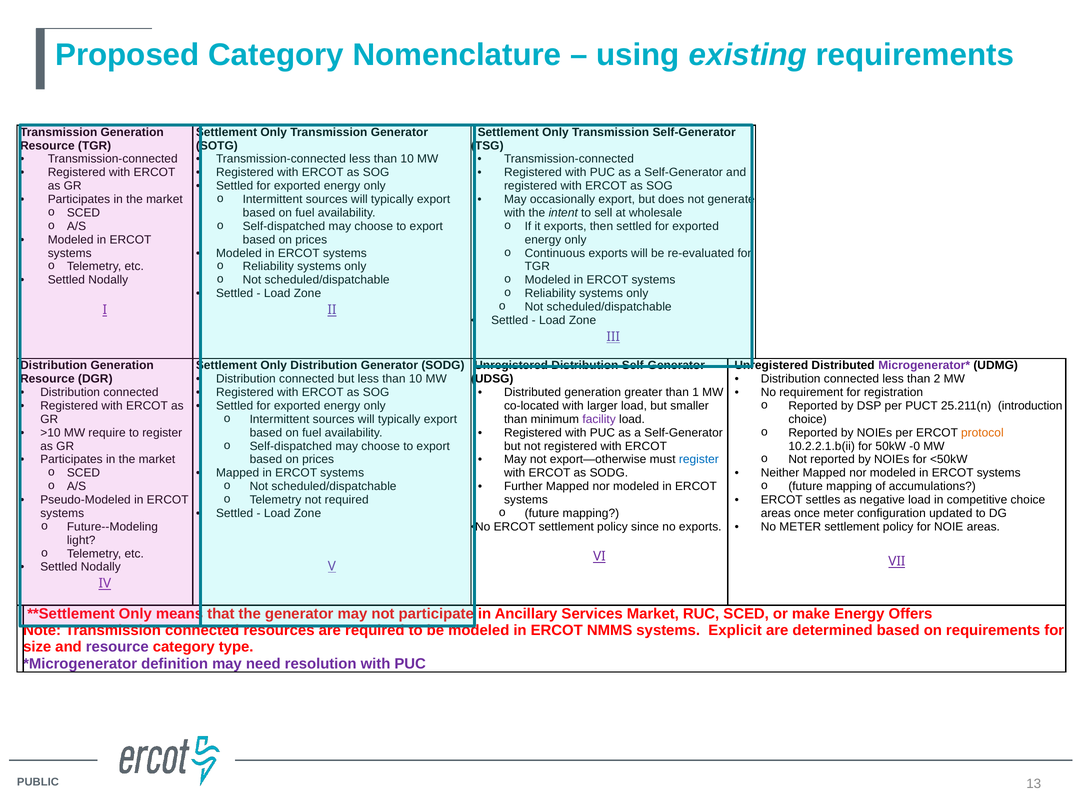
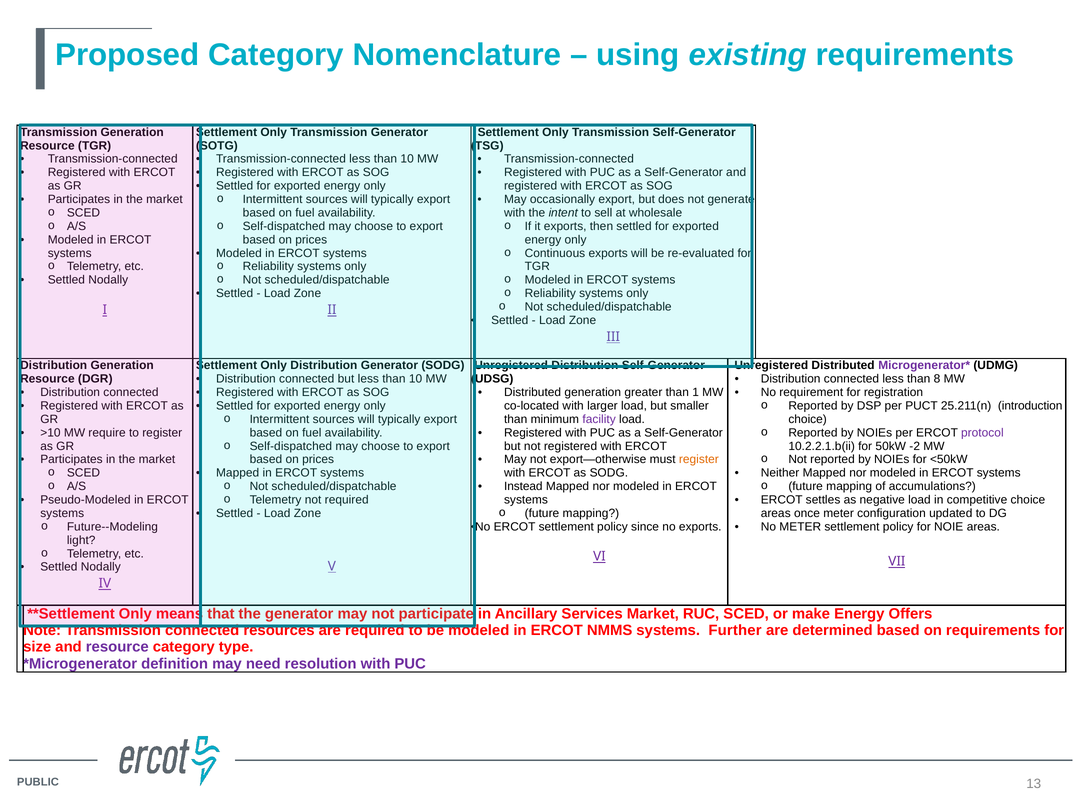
2: 2 -> 8 (937, 379)
protocol colour: orange -> purple (982, 433)
-0: -0 -> -2 (915, 446)
register colour: blue -> orange (699, 460)
Further: Further -> Instead (523, 487)
Explicit: Explicit -> Further (735, 631)
